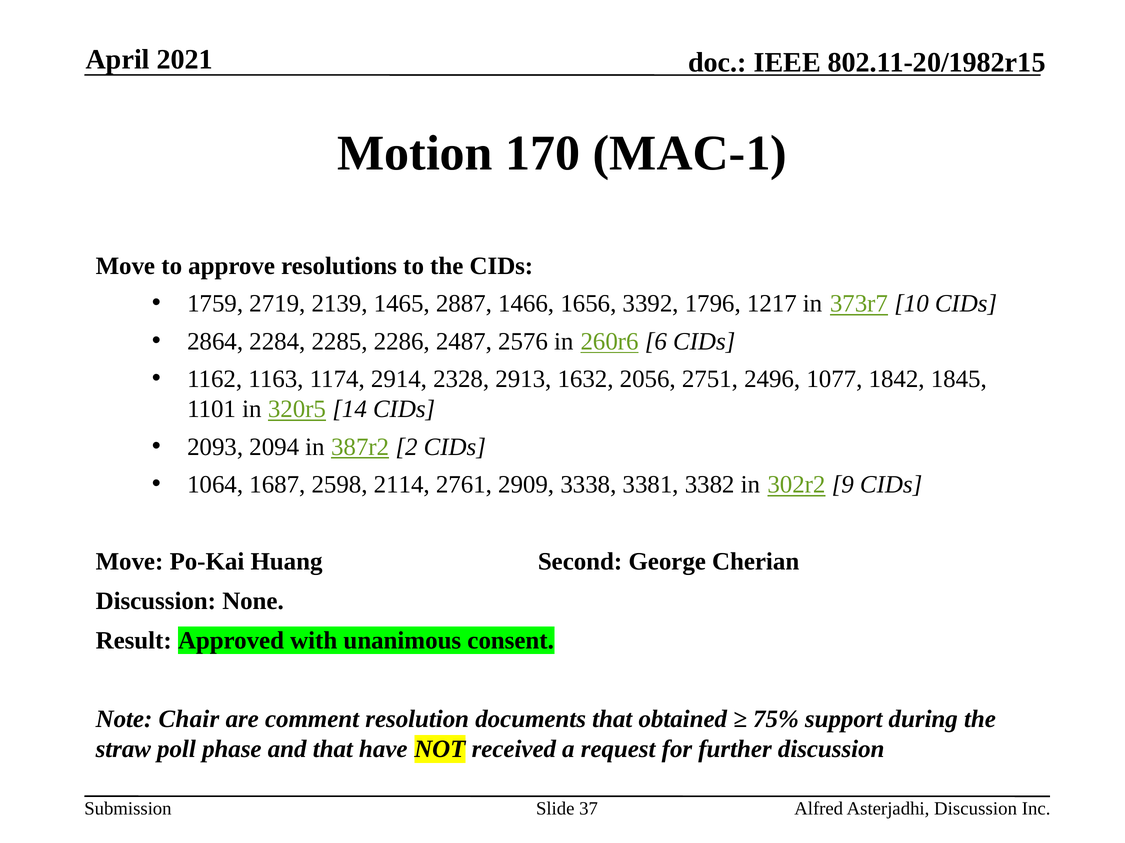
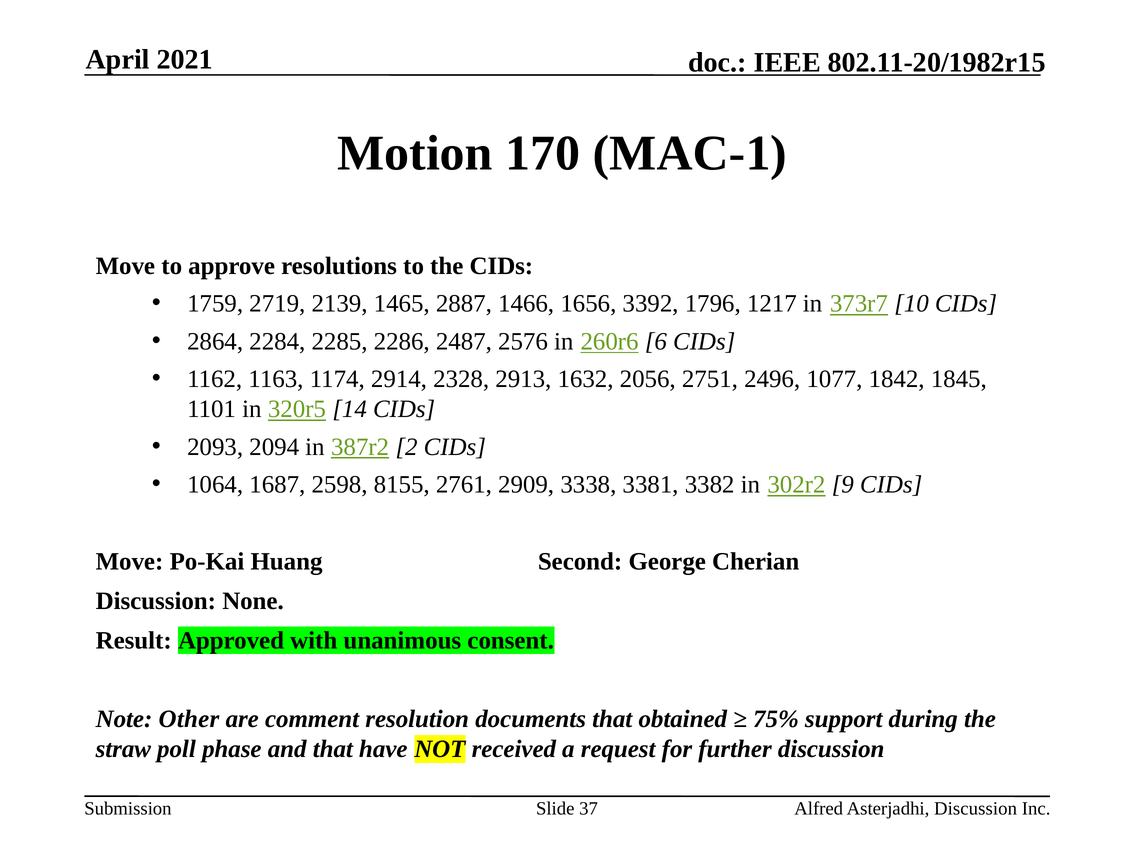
2114: 2114 -> 8155 (402, 485)
Chair: Chair -> Other (189, 720)
